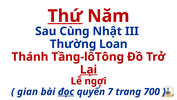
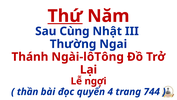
Loan: Loan -> Ngai (113, 44)
Tầng-lôTông: Tầng-lôTông -> Ngài-lôTông (88, 57)
Lại underline: present -> none (89, 69)
gian: gian -> thần (28, 91)
đọc underline: present -> none (66, 91)
7: 7 -> 4 (110, 91)
700: 700 -> 744 (152, 91)
